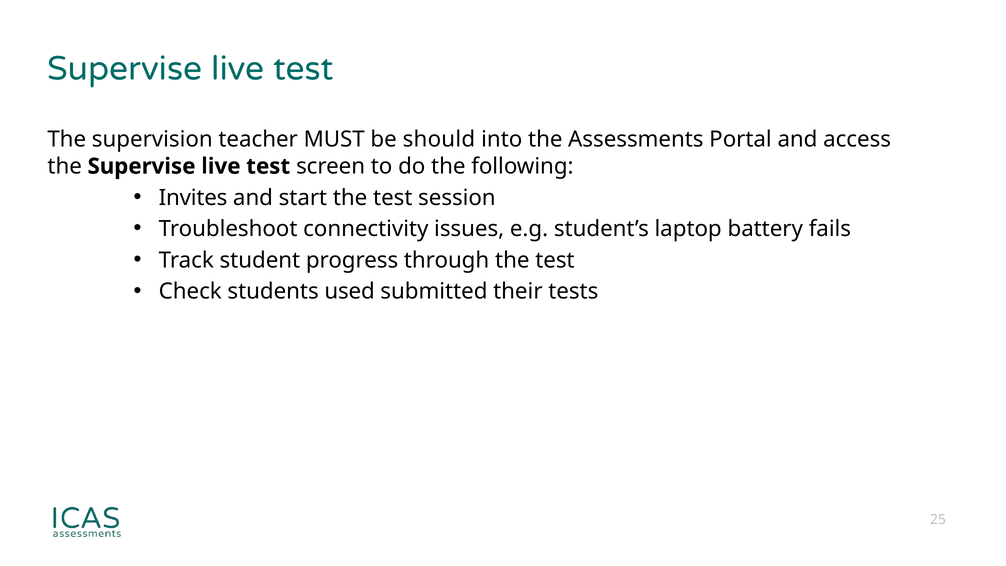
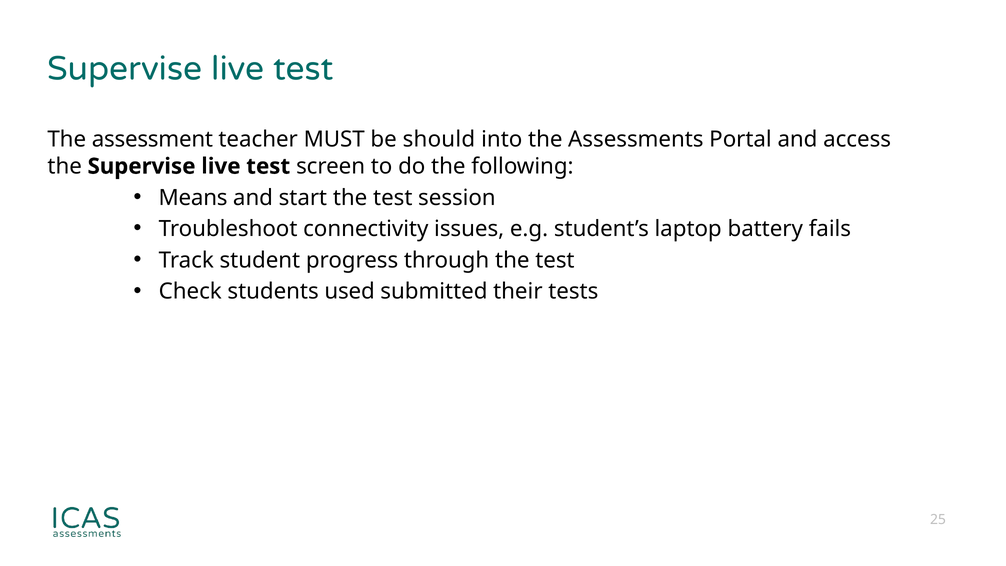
supervision: supervision -> assessment (152, 139)
Invites: Invites -> Means (193, 198)
